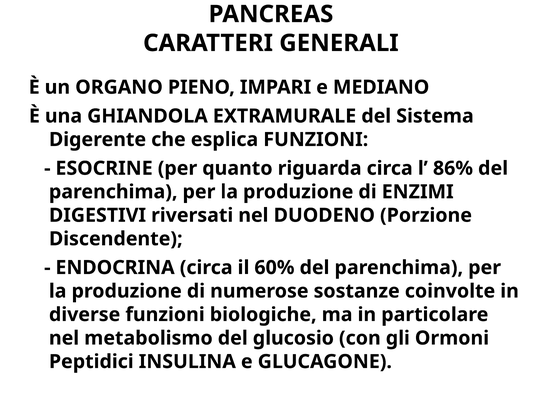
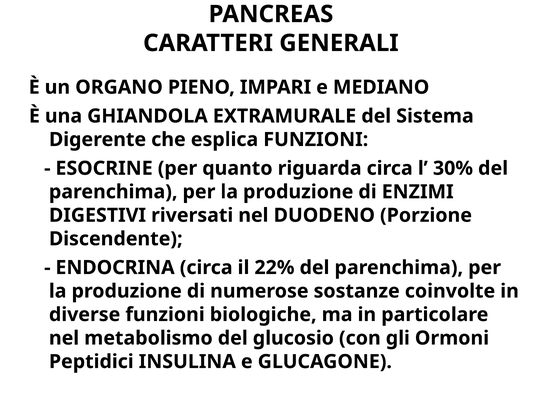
86%: 86% -> 30% (453, 168)
60%: 60% -> 22% (274, 267)
